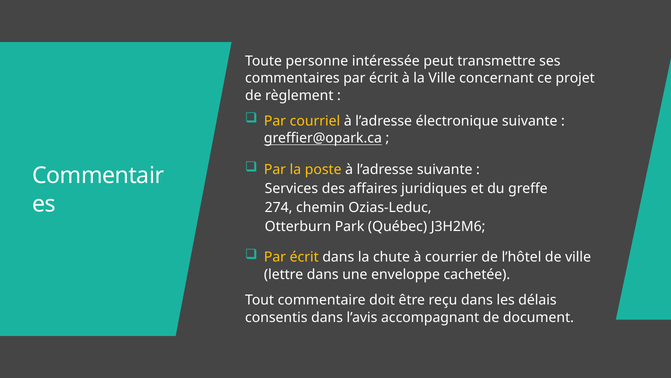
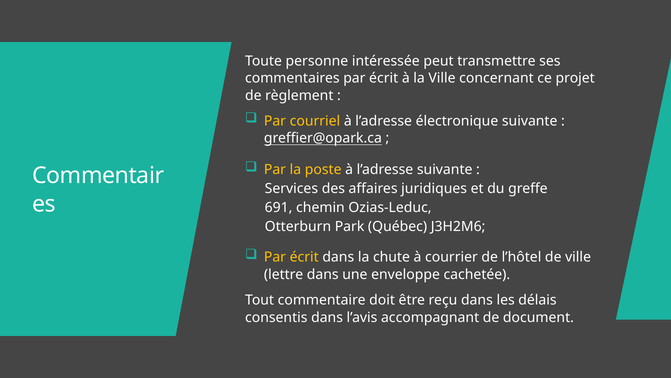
274: 274 -> 691 (279, 207)
